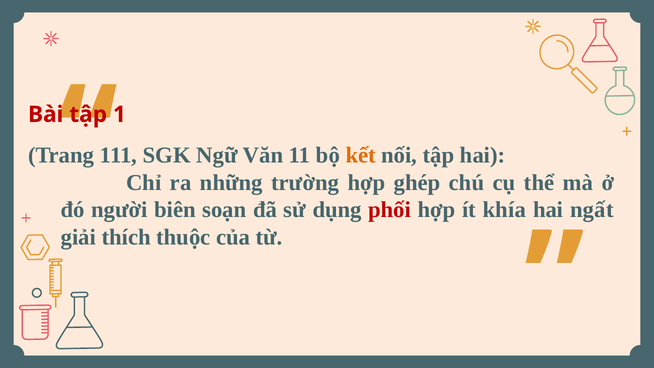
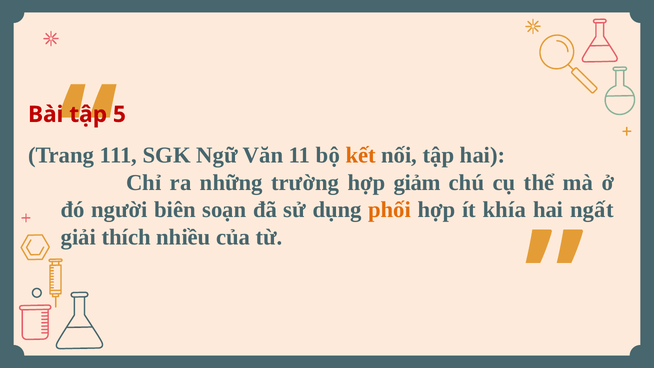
1: 1 -> 5 (119, 114)
ghép: ghép -> giảm (417, 183)
phối colour: red -> orange (390, 210)
thuộc: thuộc -> nhiều (183, 237)
